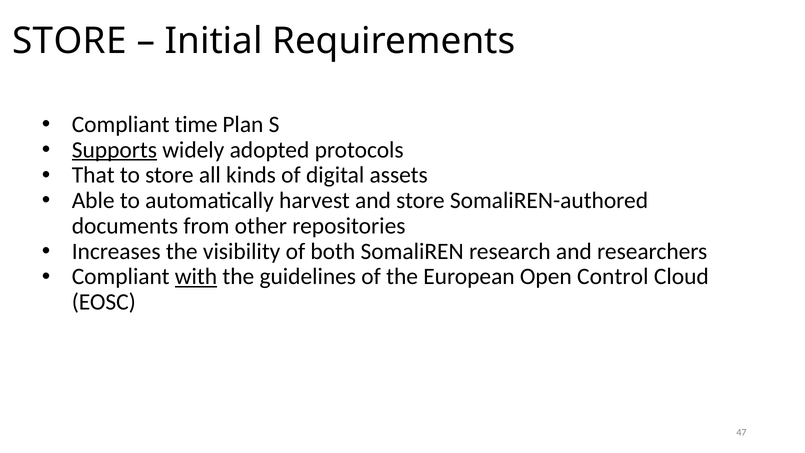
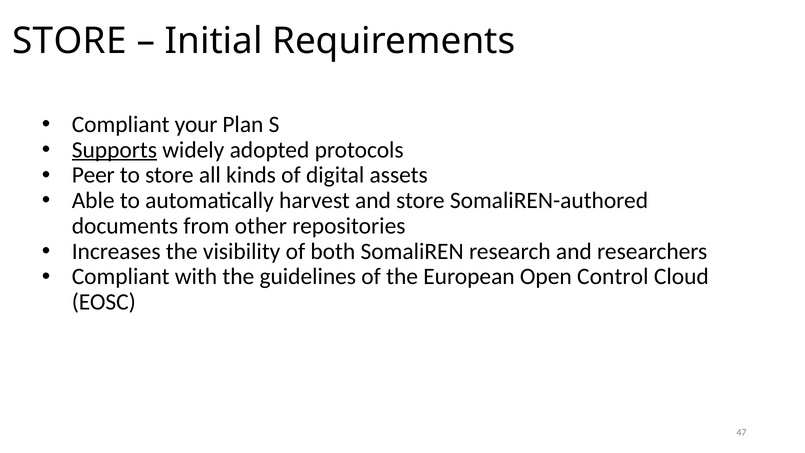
time: time -> your (196, 124)
That: That -> Peer (93, 175)
with underline: present -> none (196, 277)
